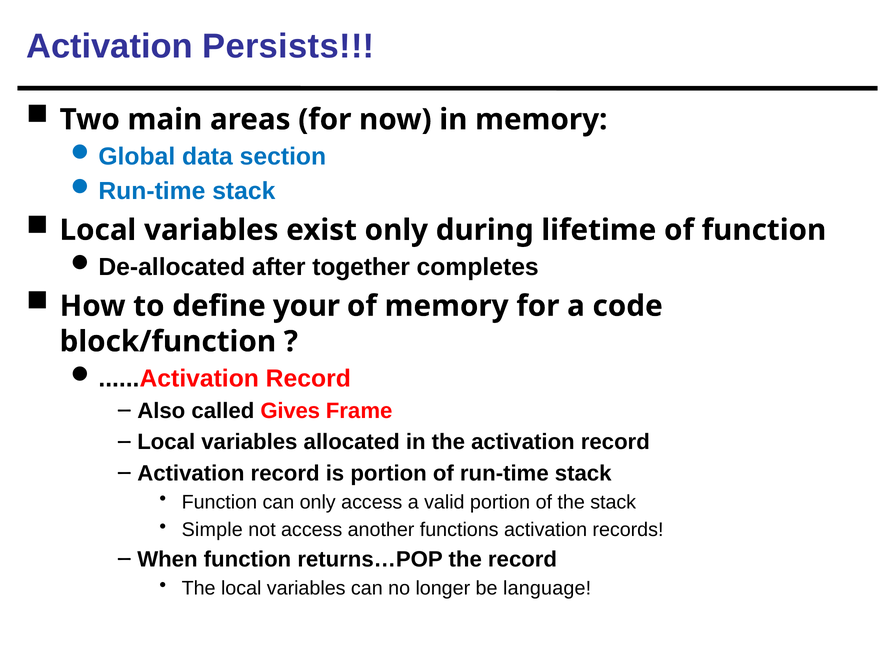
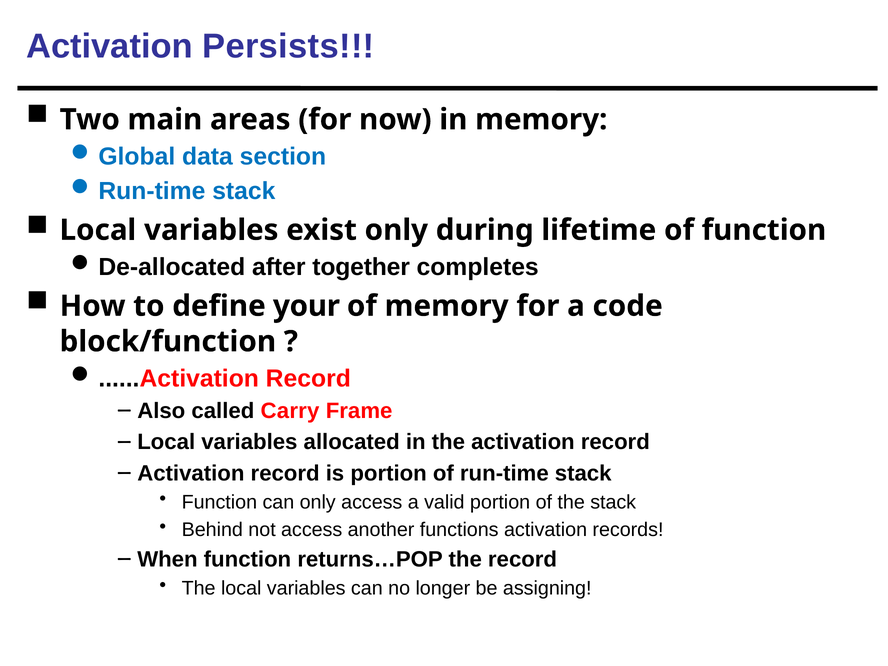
Gives: Gives -> Carry (290, 411)
Simple: Simple -> Behind (212, 530)
language: language -> assigning (547, 588)
